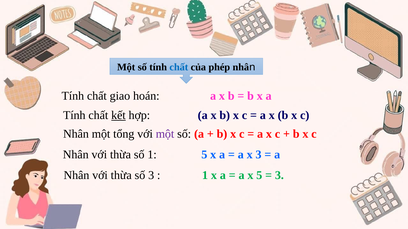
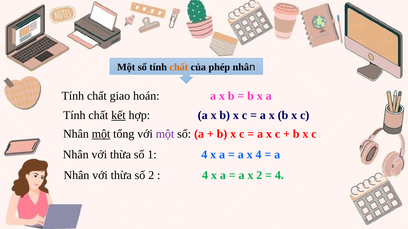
chất colour: blue -> orange (179, 67)
một underline: none -> present (101, 134)
1 5: 5 -> 4 (204, 155)
x 3: 3 -> 4 (259, 155)
số 3: 3 -> 2 (151, 176)
1: 1 -> 4 (205, 176)
x 5: 5 -> 2 (259, 176)
3: 3 -> 4 (279, 176)
